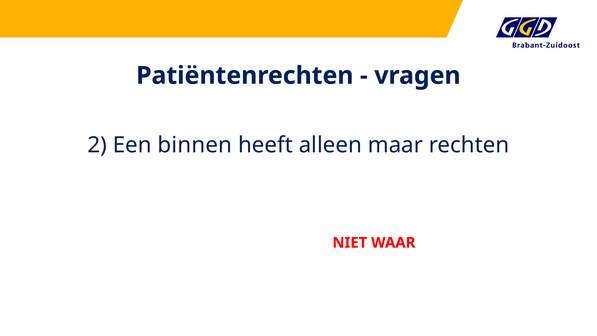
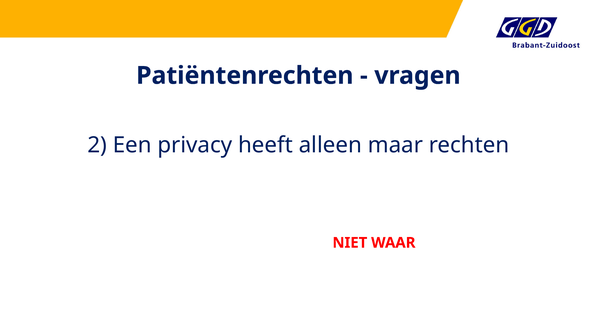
binnen: binnen -> privacy (195, 145)
